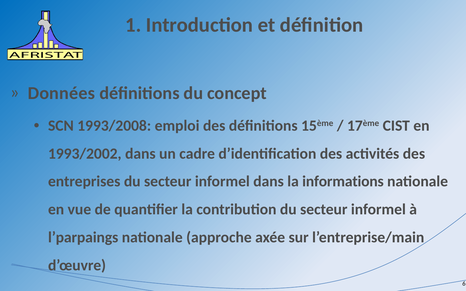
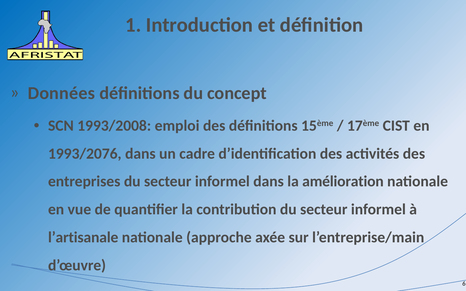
1993/2002: 1993/2002 -> 1993/2076 (85, 154)
informations: informations -> amélioration (343, 182)
l’parpaings: l’parpaings -> l’artisanale (83, 238)
